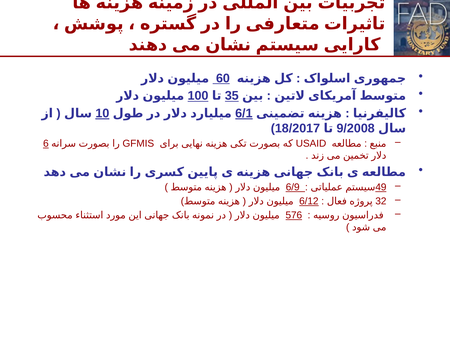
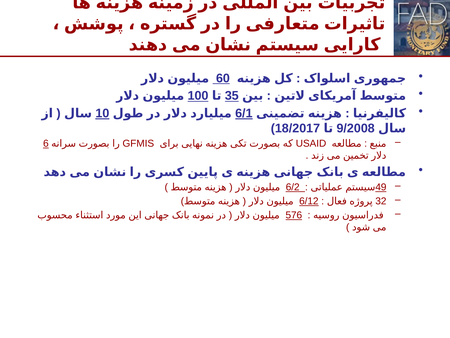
6/9: 6/9 -> 6/2 (293, 187)
